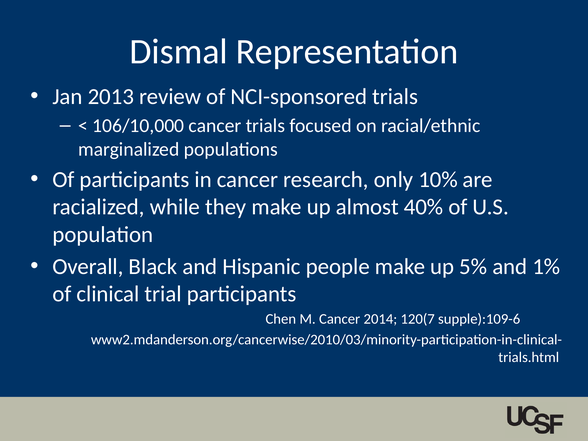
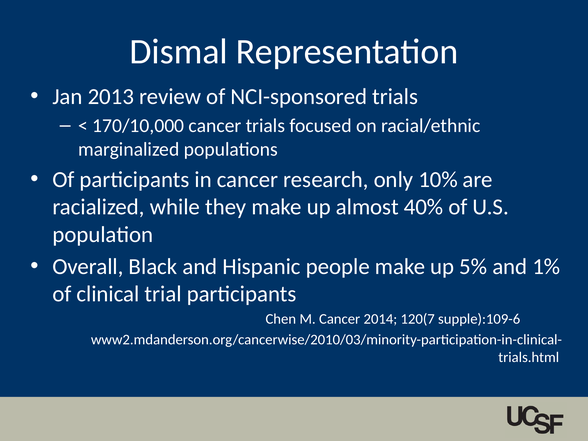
106/10,000: 106/10,000 -> 170/10,000 (138, 126)
